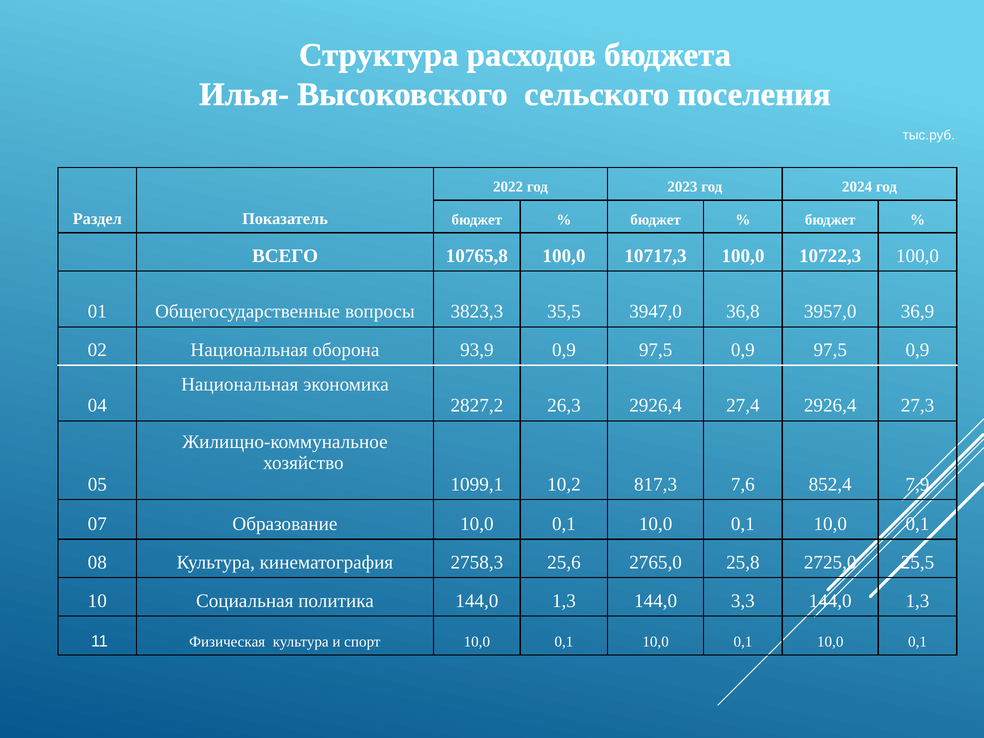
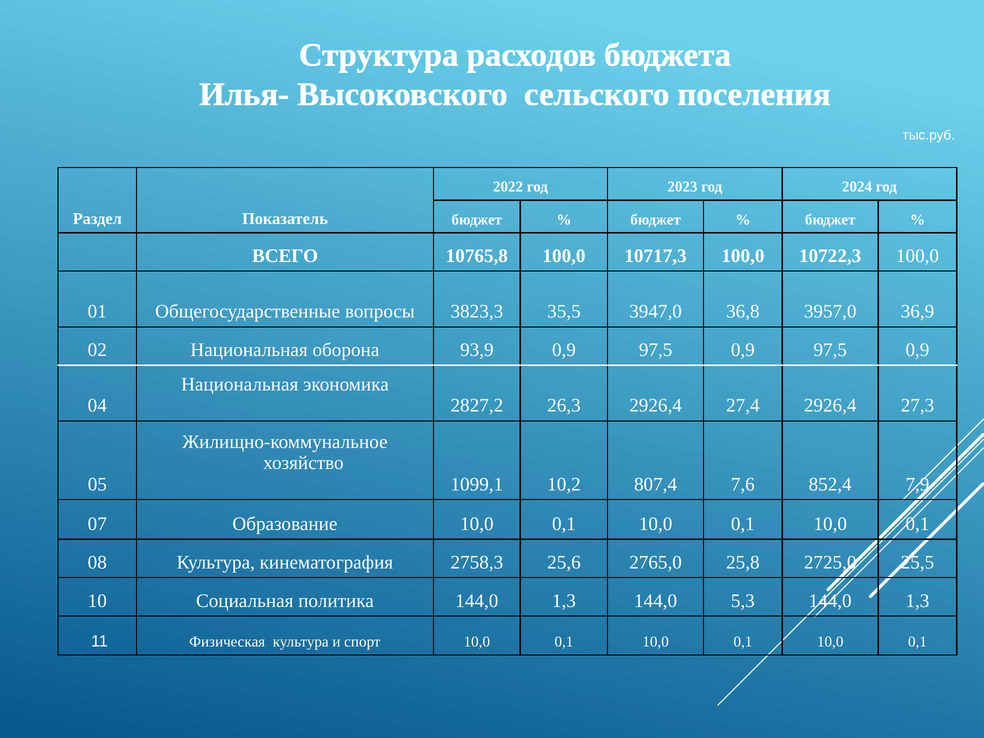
817,3: 817,3 -> 807,4 (656, 484)
3,3: 3,3 -> 5,3 (743, 601)
